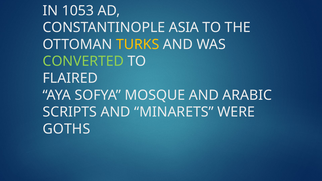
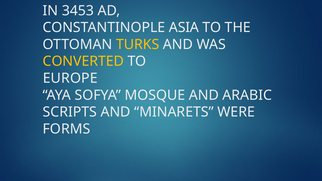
1053: 1053 -> 3453 (78, 11)
CONVERTED colour: light green -> yellow (83, 61)
FLAIRED: FLAIRED -> EUROPE (70, 78)
GOTHS: GOTHS -> FORMS (66, 129)
